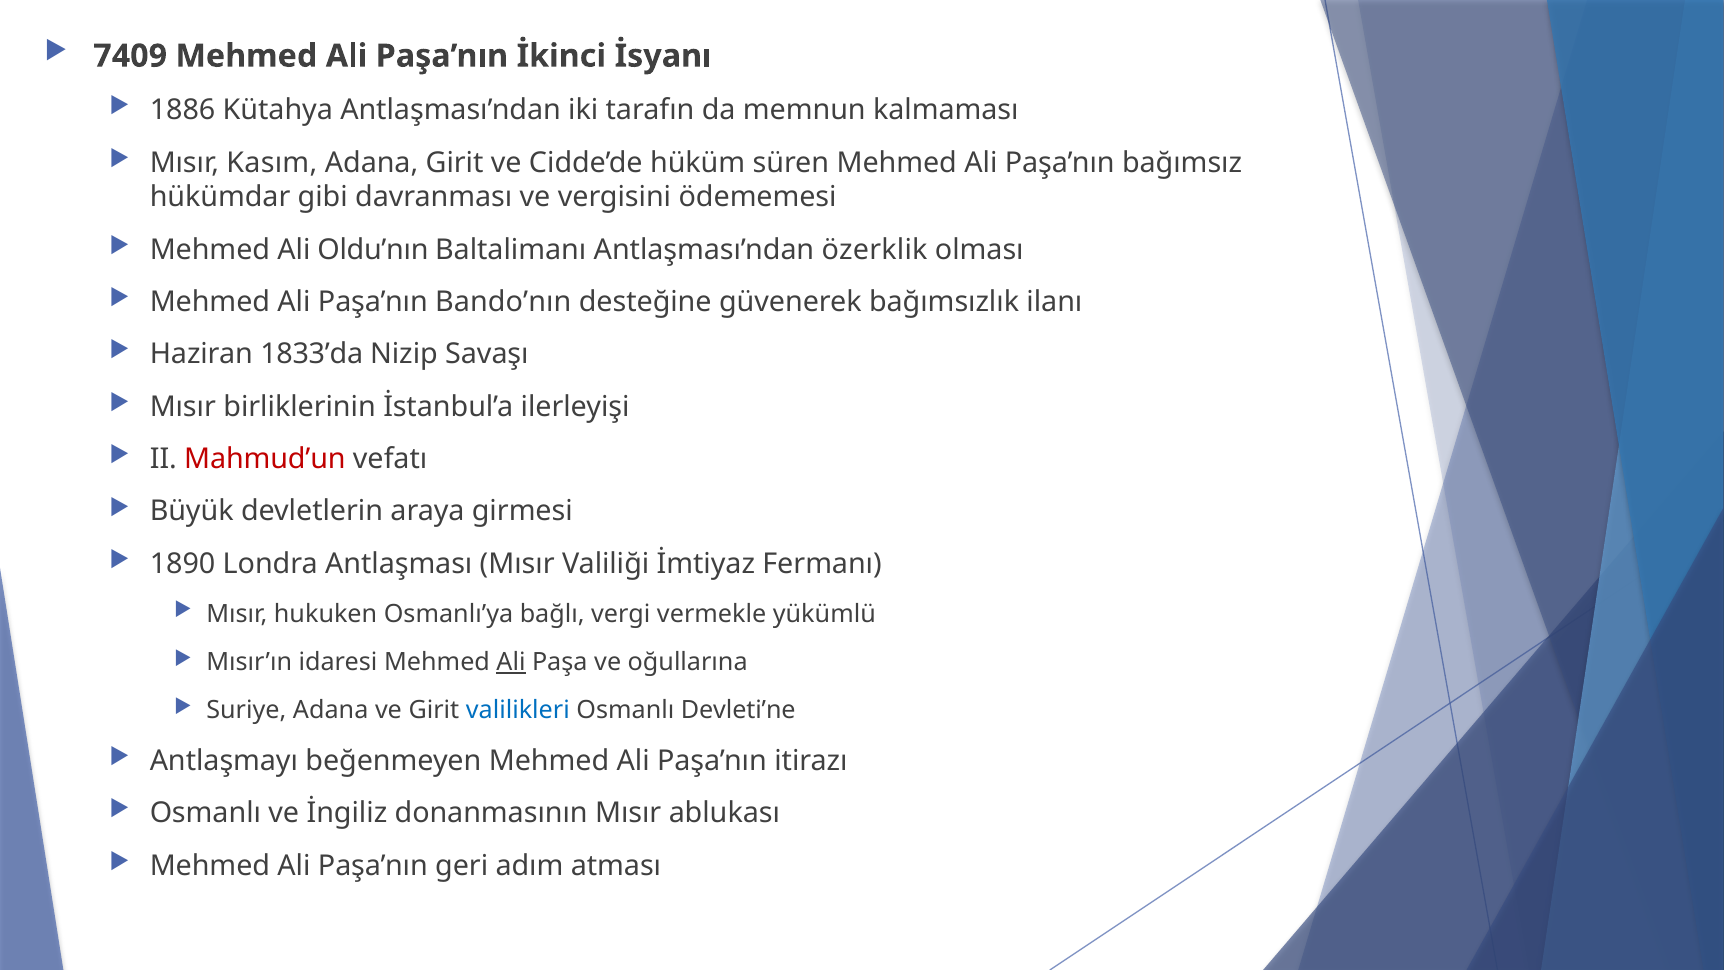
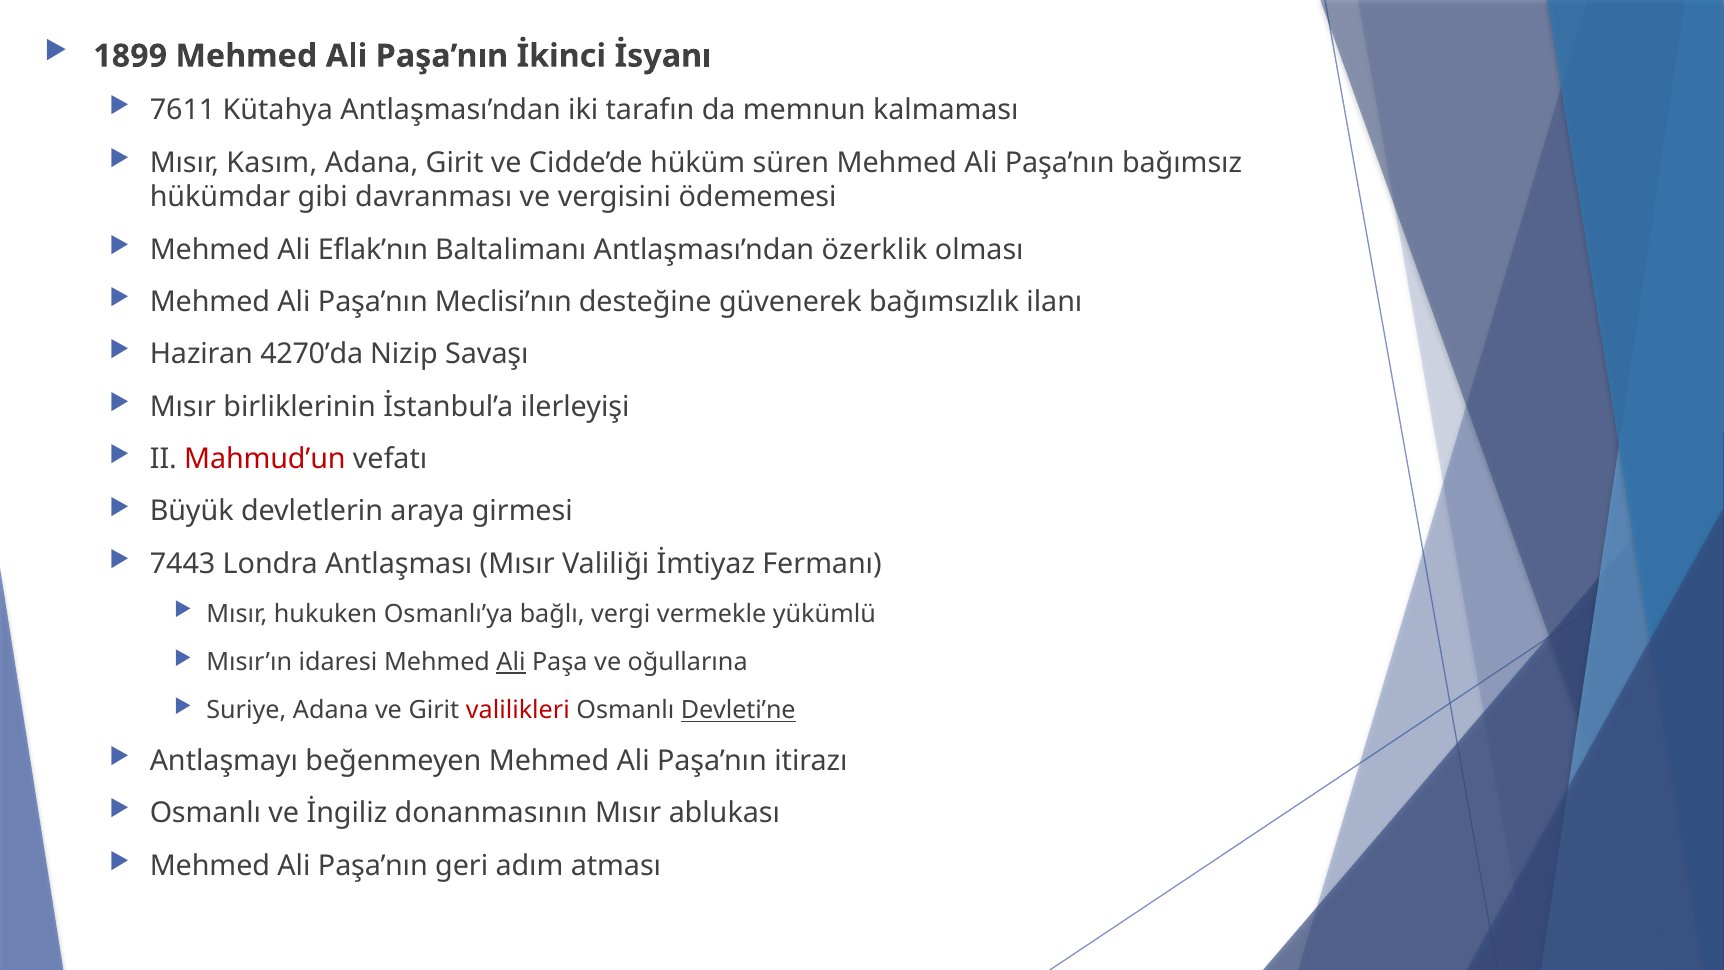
7409: 7409 -> 1899 (130, 56)
1886: 1886 -> 7611 (183, 110)
Oldu’nın: Oldu’nın -> Eflak’nın (373, 249)
Bando’nın: Bando’nın -> Meclisi’nın (503, 302)
1833’da: 1833’da -> 4270’da (312, 354)
1890: 1890 -> 7443 (183, 564)
valilikleri colour: blue -> red (518, 710)
Devleti’ne underline: none -> present (738, 710)
